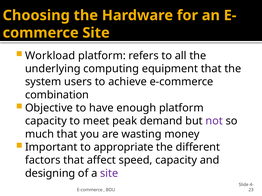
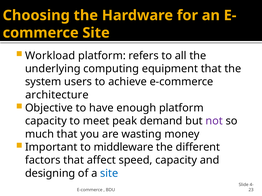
combination: combination -> architecture (57, 95)
appropriate: appropriate -> middleware (124, 147)
site colour: purple -> blue (109, 174)
